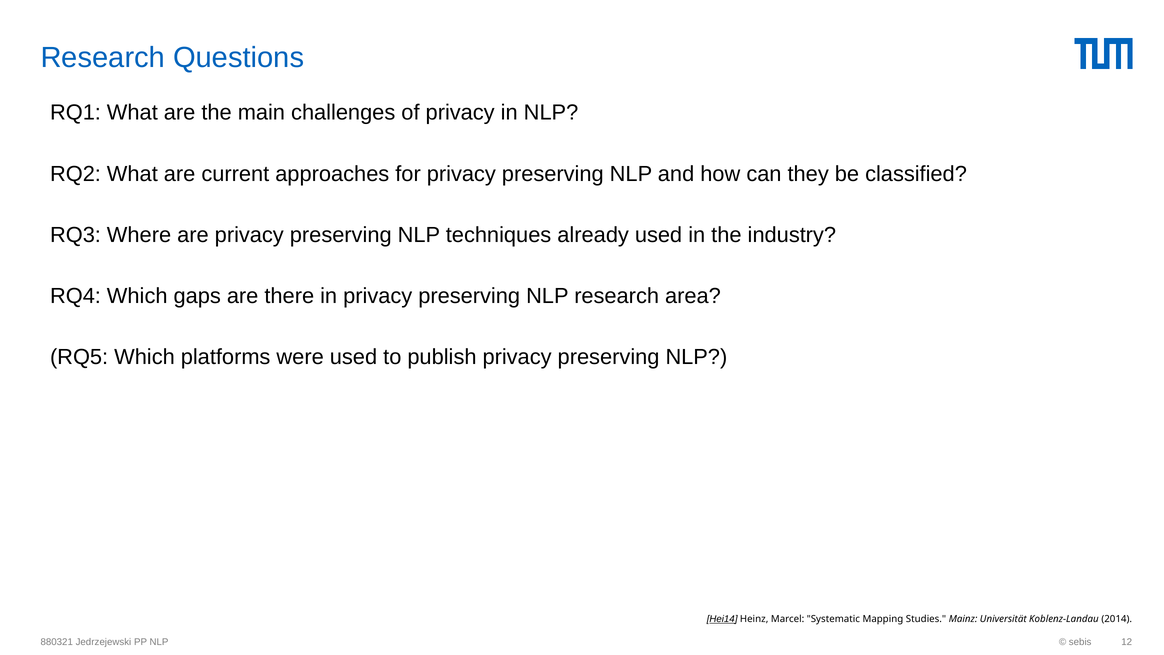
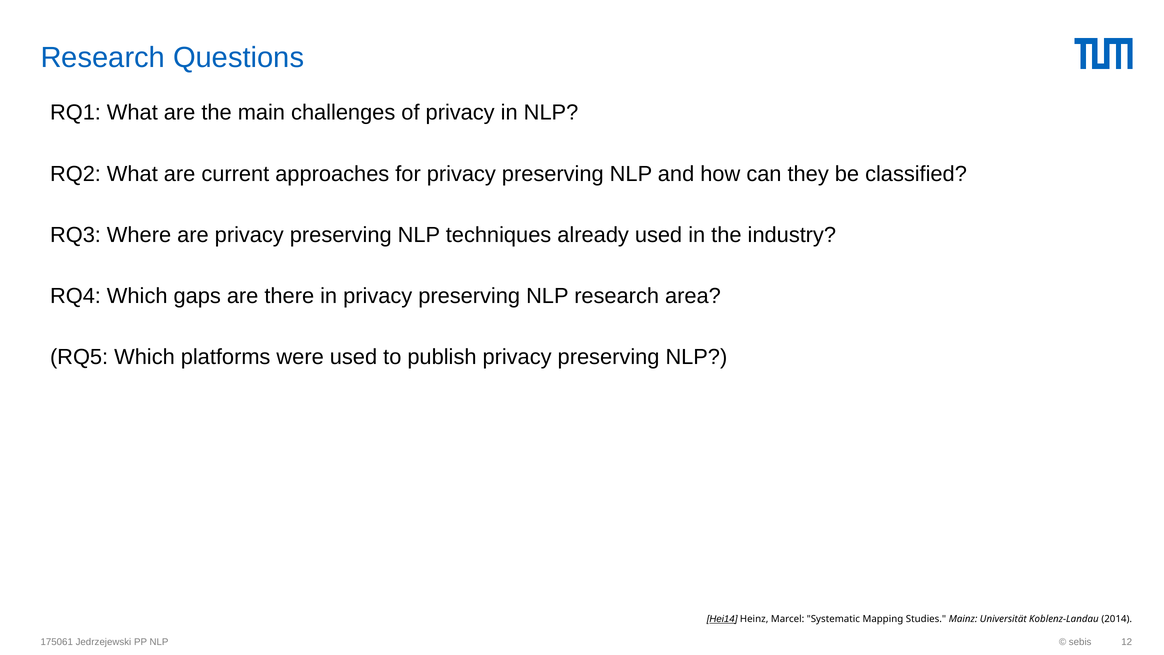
880321: 880321 -> 175061 (57, 642)
